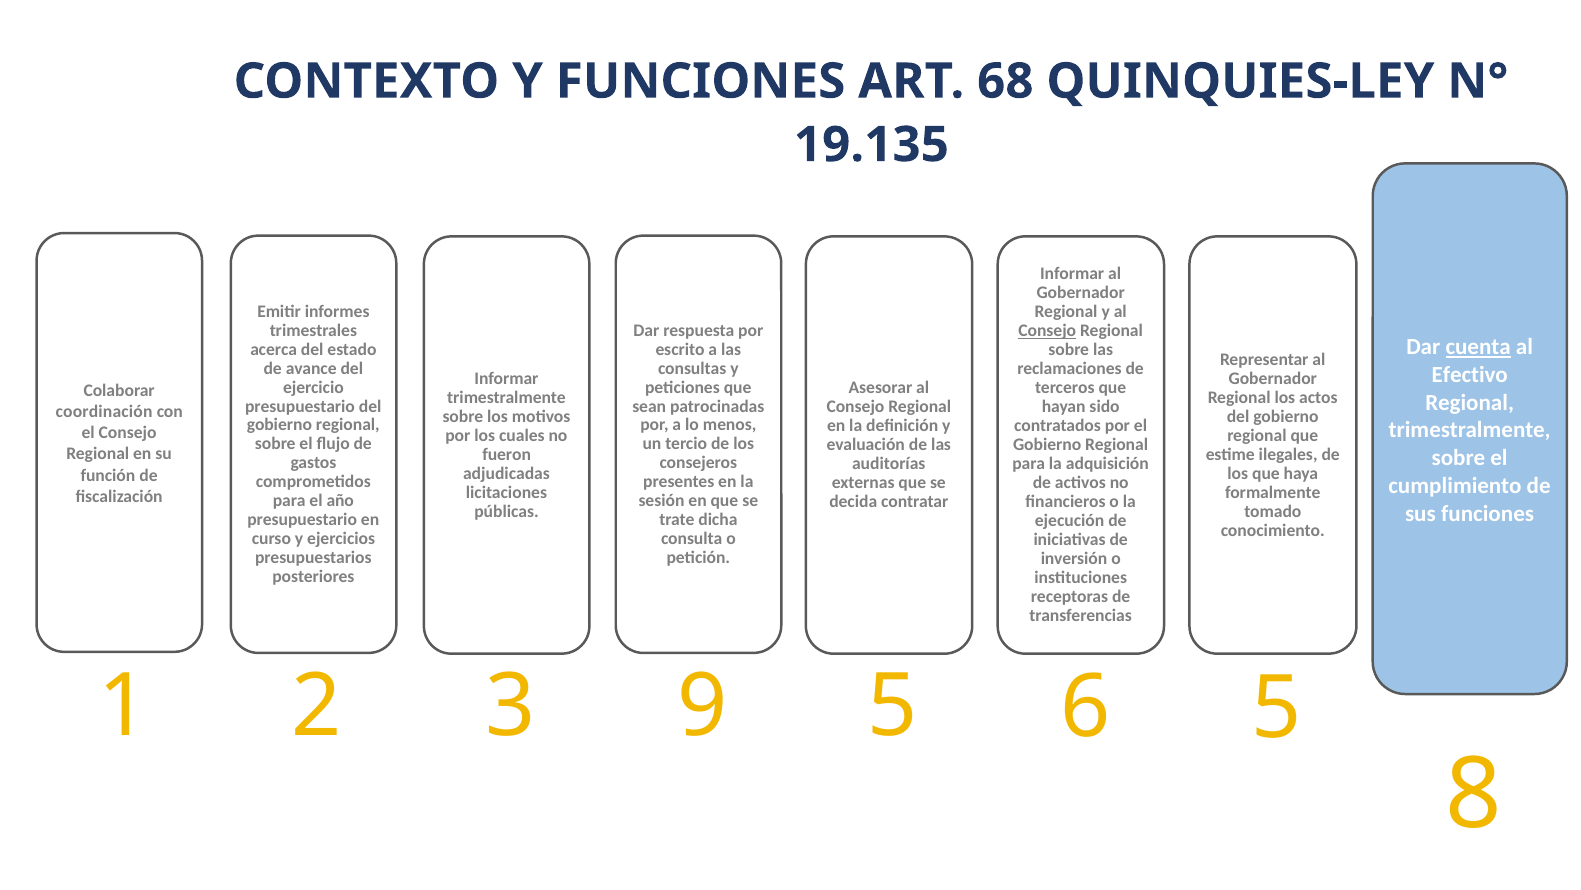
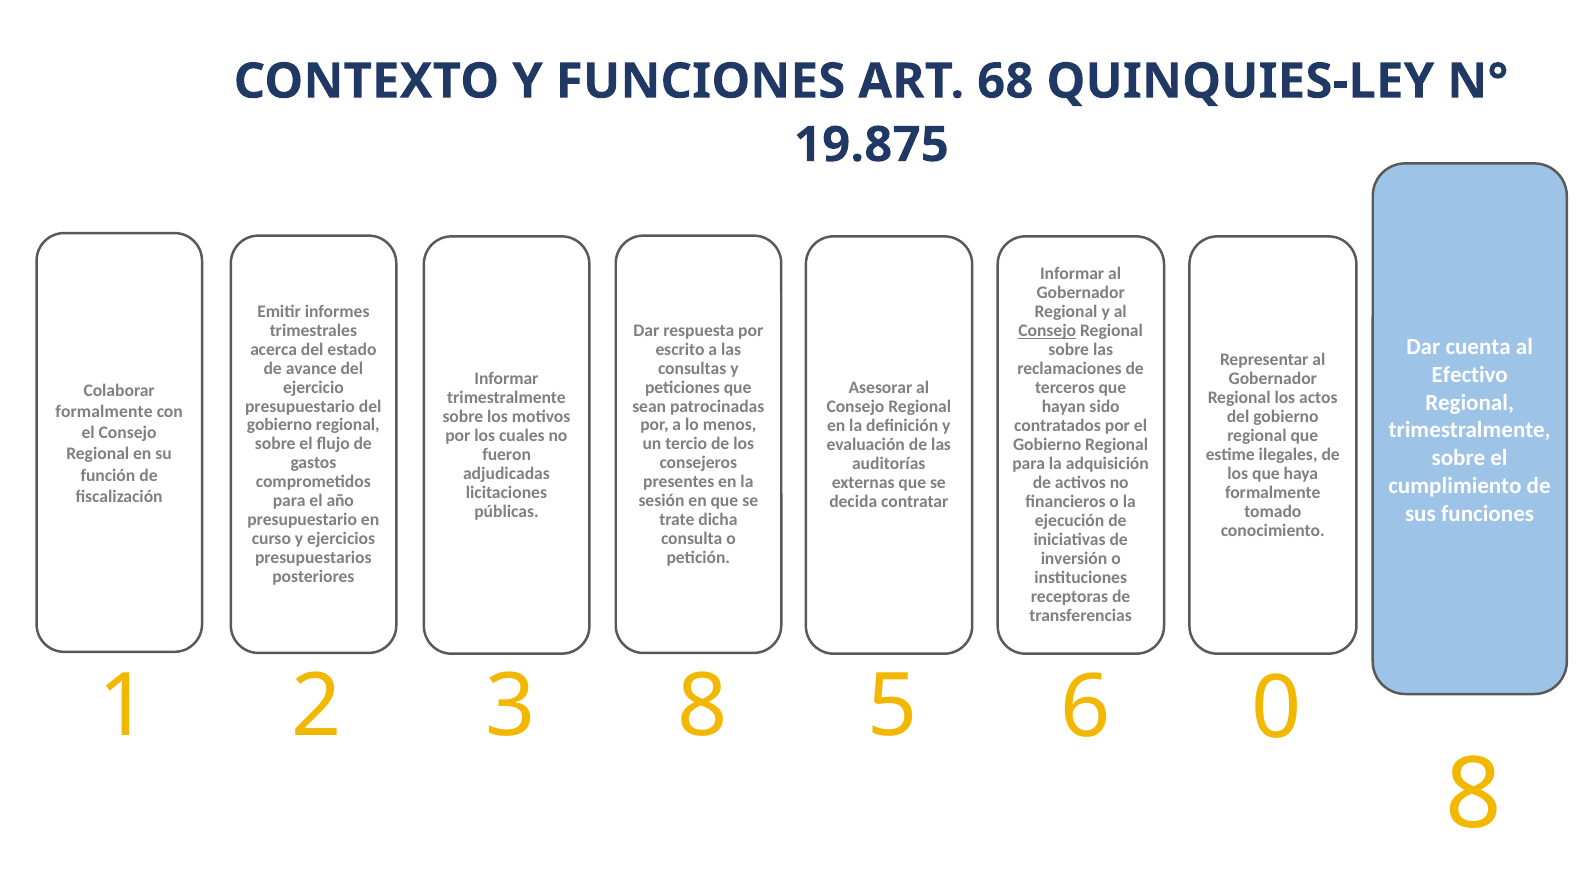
19.135: 19.135 -> 19.875 (871, 145)
cuenta underline: present -> none (1478, 347)
coordinación: coordinación -> formalmente (104, 412)
3 9: 9 -> 8 (703, 706)
6 5: 5 -> 0 (1277, 708)
